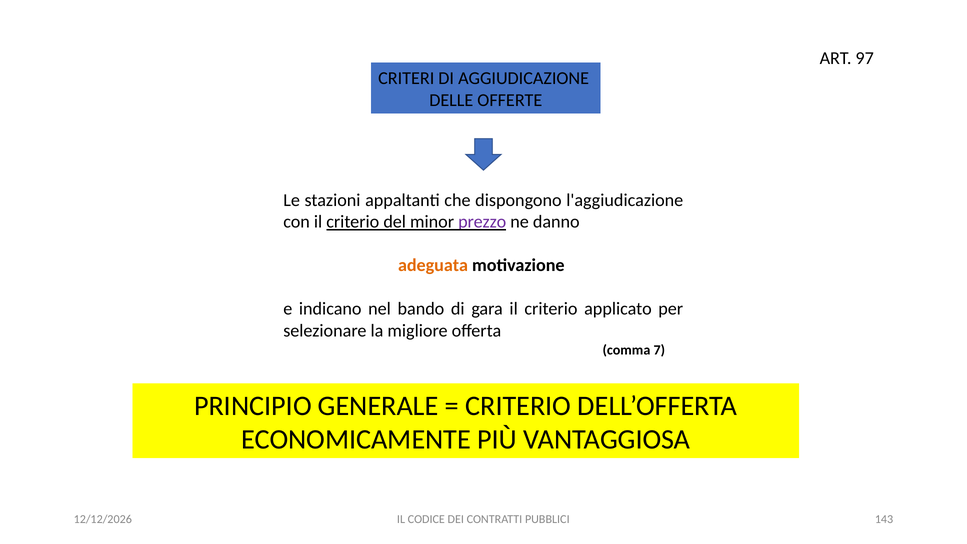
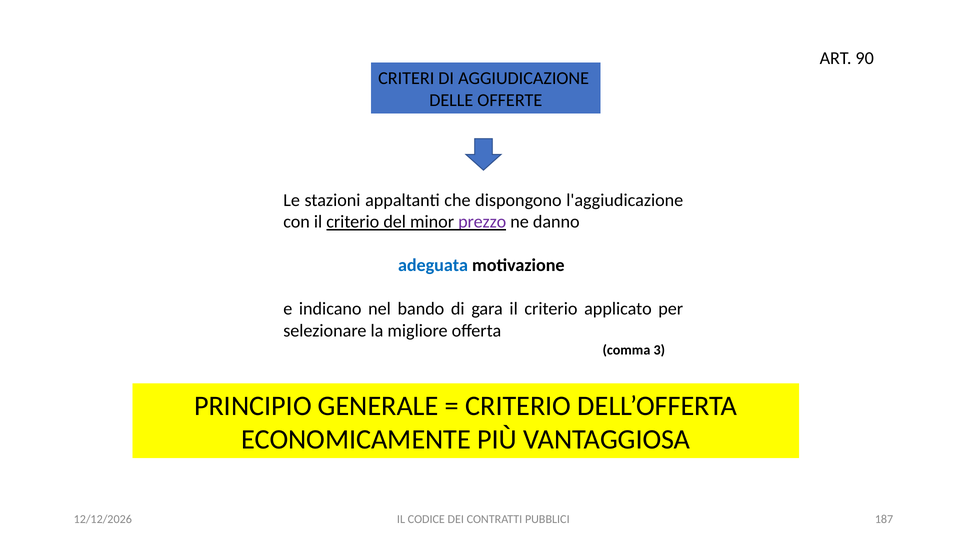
97: 97 -> 90 (865, 58)
adeguata colour: orange -> blue (433, 265)
7: 7 -> 3 (659, 350)
143: 143 -> 187 (884, 519)
